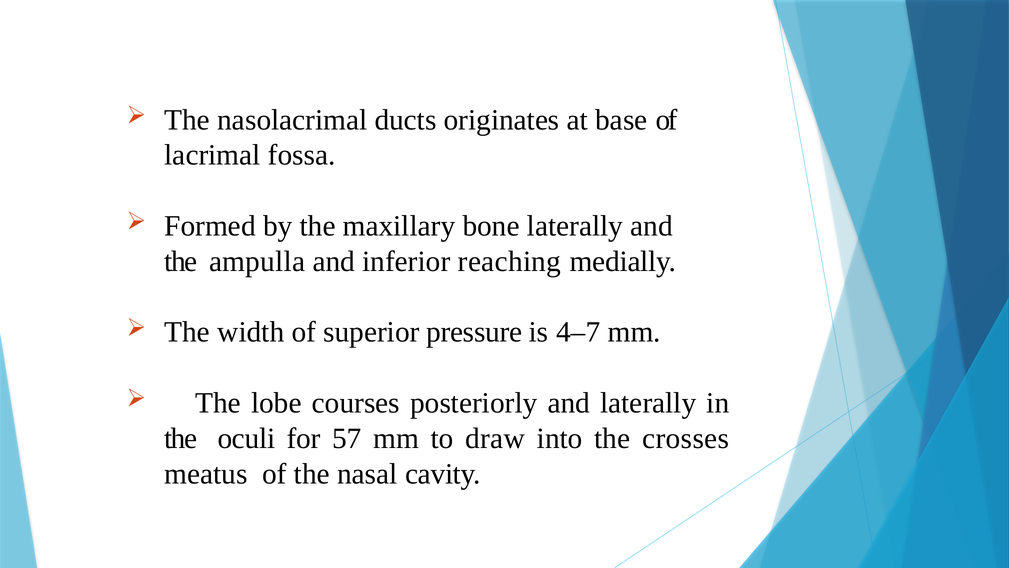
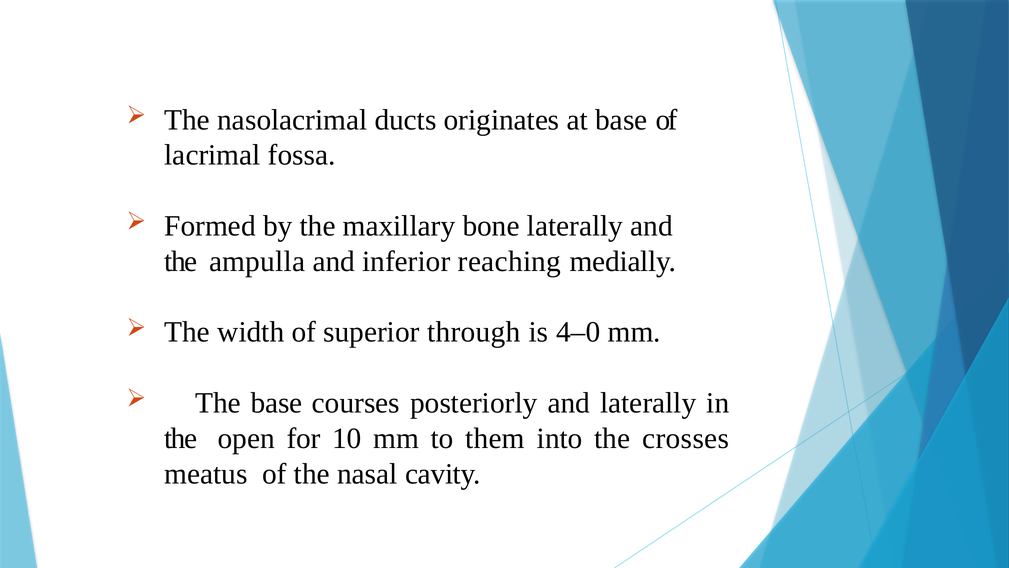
pressure: pressure -> through (474, 332)
4–7: 4–7 -> 4–0 (578, 332)
The lobe: lobe -> base (277, 403)
oculi: oculi -> open (246, 438)
57: 57 -> 10 (347, 438)
draw: draw -> them (495, 438)
